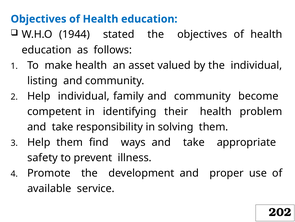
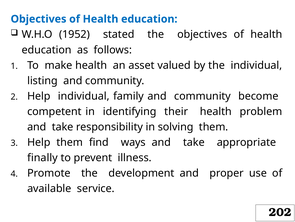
1944: 1944 -> 1952 (74, 34)
safety: safety -> finally (43, 157)
